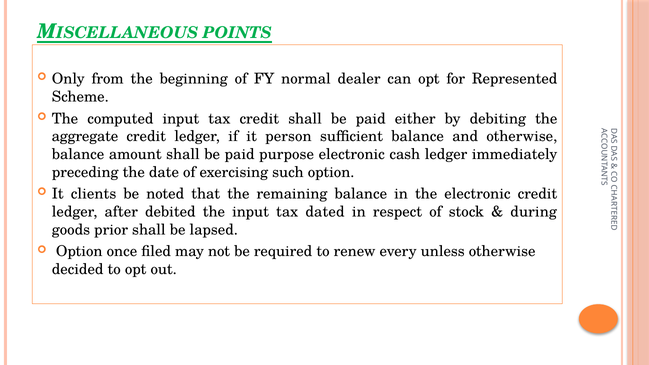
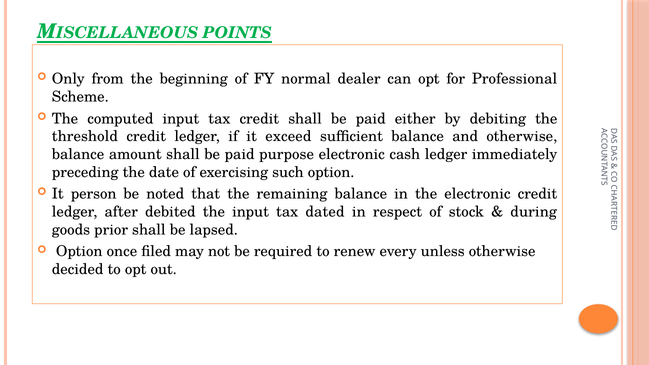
Represented: Represented -> Professional (515, 79)
aggregate: aggregate -> threshold (85, 136)
person: person -> exceed (288, 136)
clients: clients -> person (94, 194)
